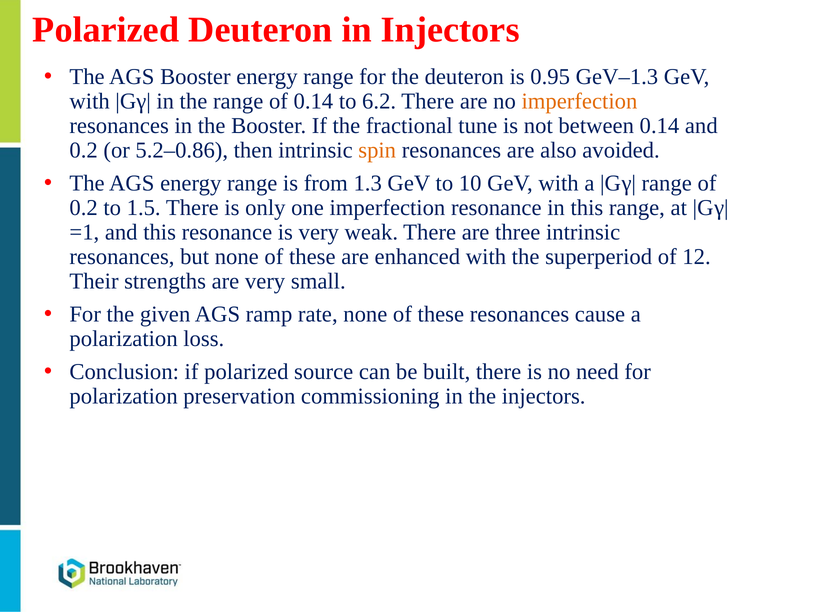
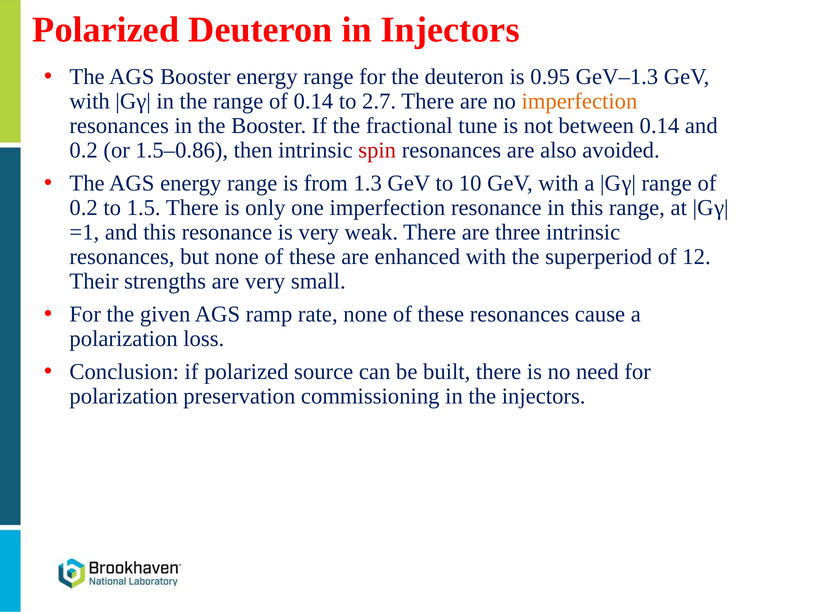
6.2: 6.2 -> 2.7 (379, 101)
5.2–0.86: 5.2–0.86 -> 1.5–0.86 (182, 150)
spin colour: orange -> red (377, 150)
